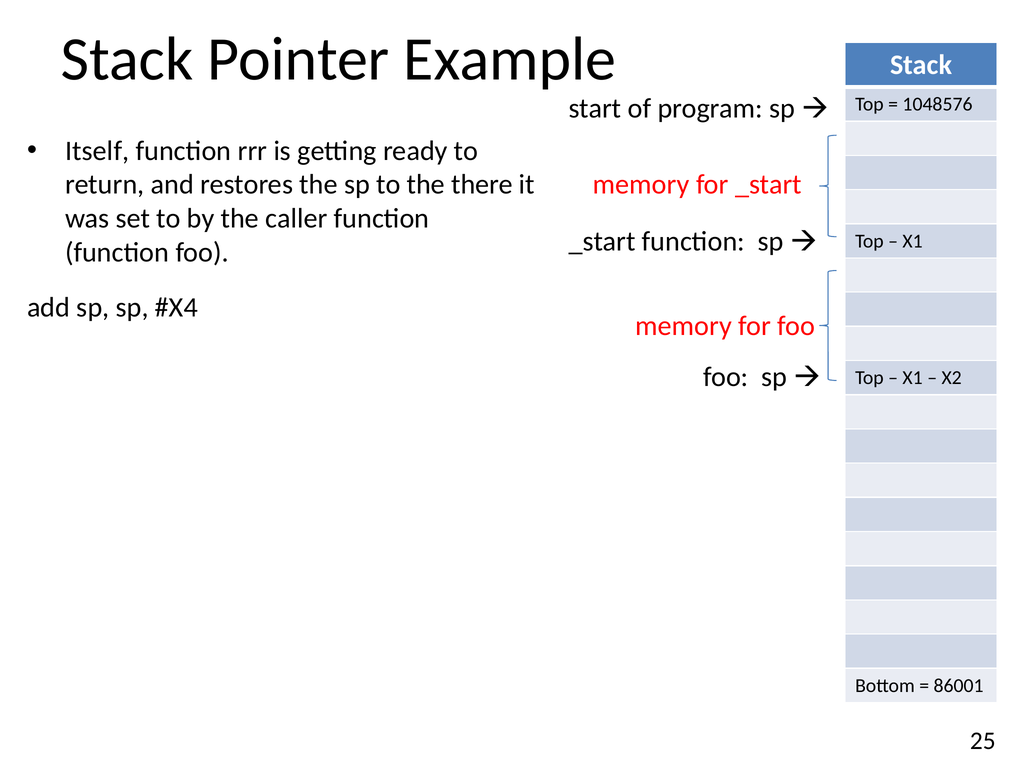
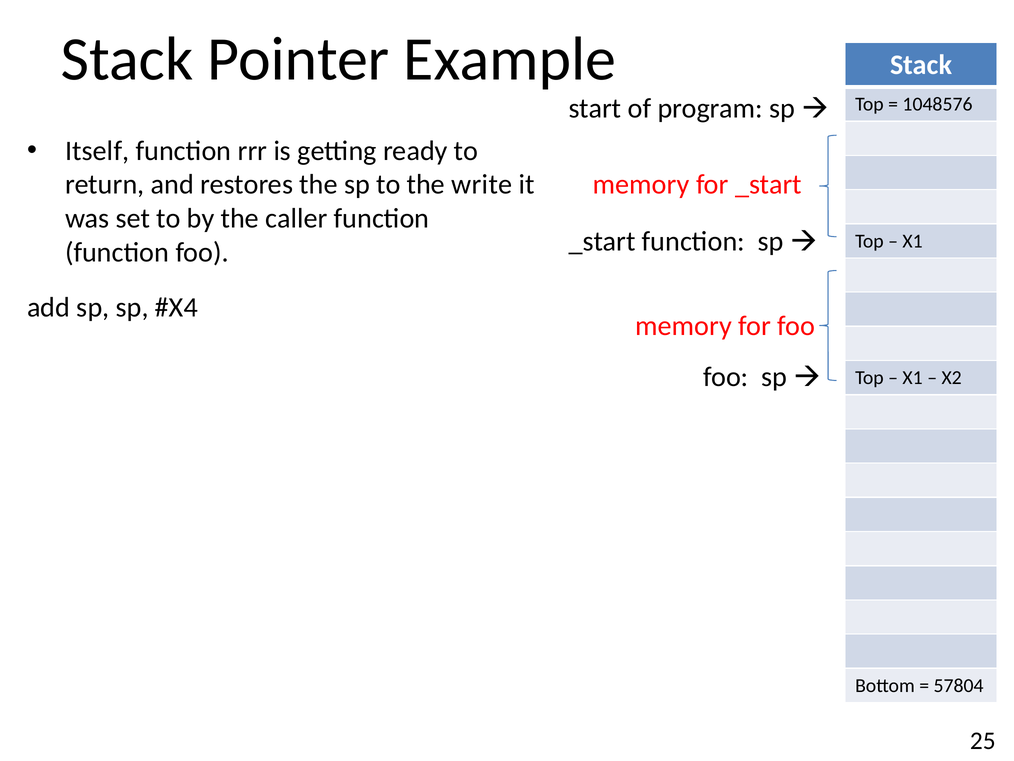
there: there -> write (482, 185)
86001: 86001 -> 57804 (959, 685)
